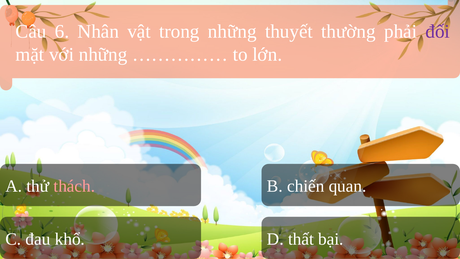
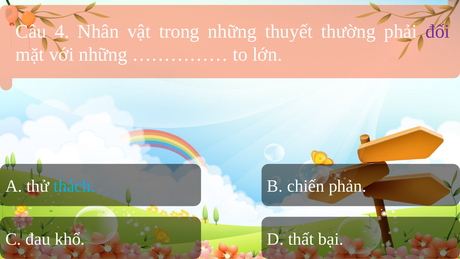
6: 6 -> 4 (62, 31)
thách colour: pink -> light blue (74, 186)
quan: quan -> phản (348, 186)
